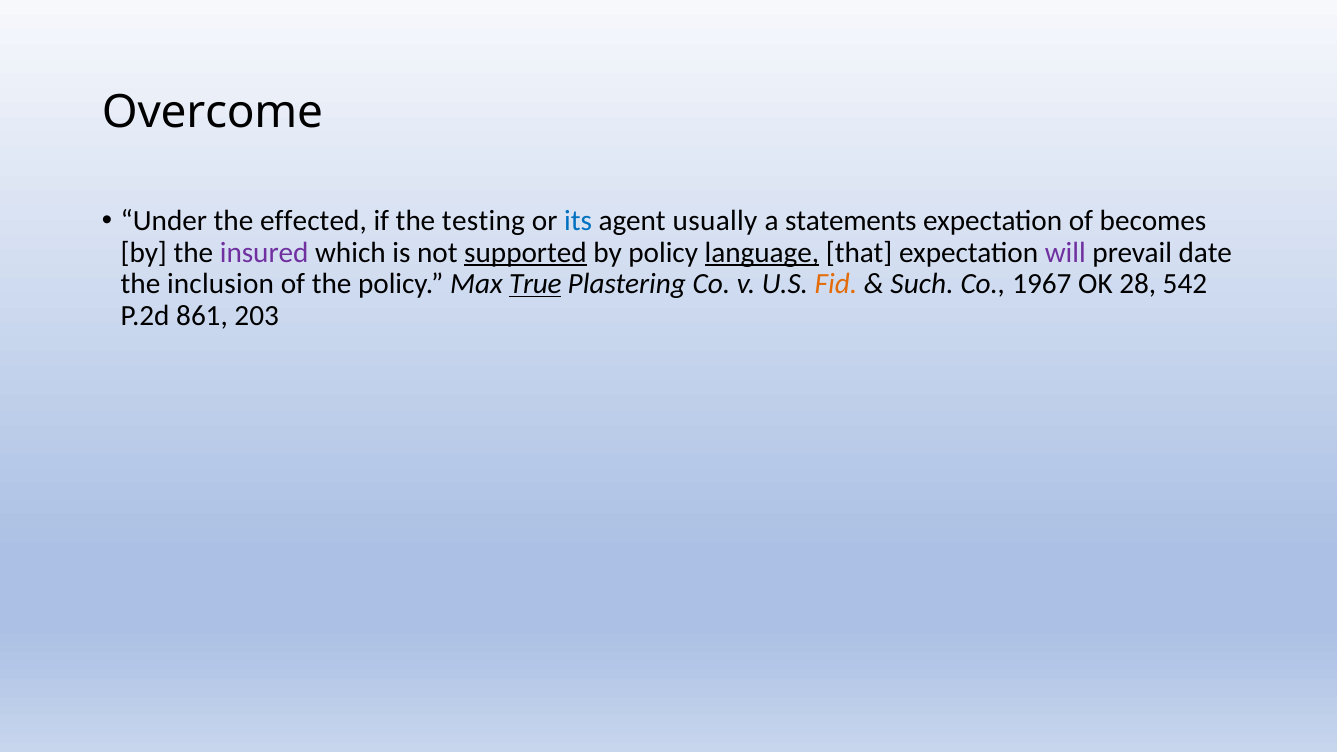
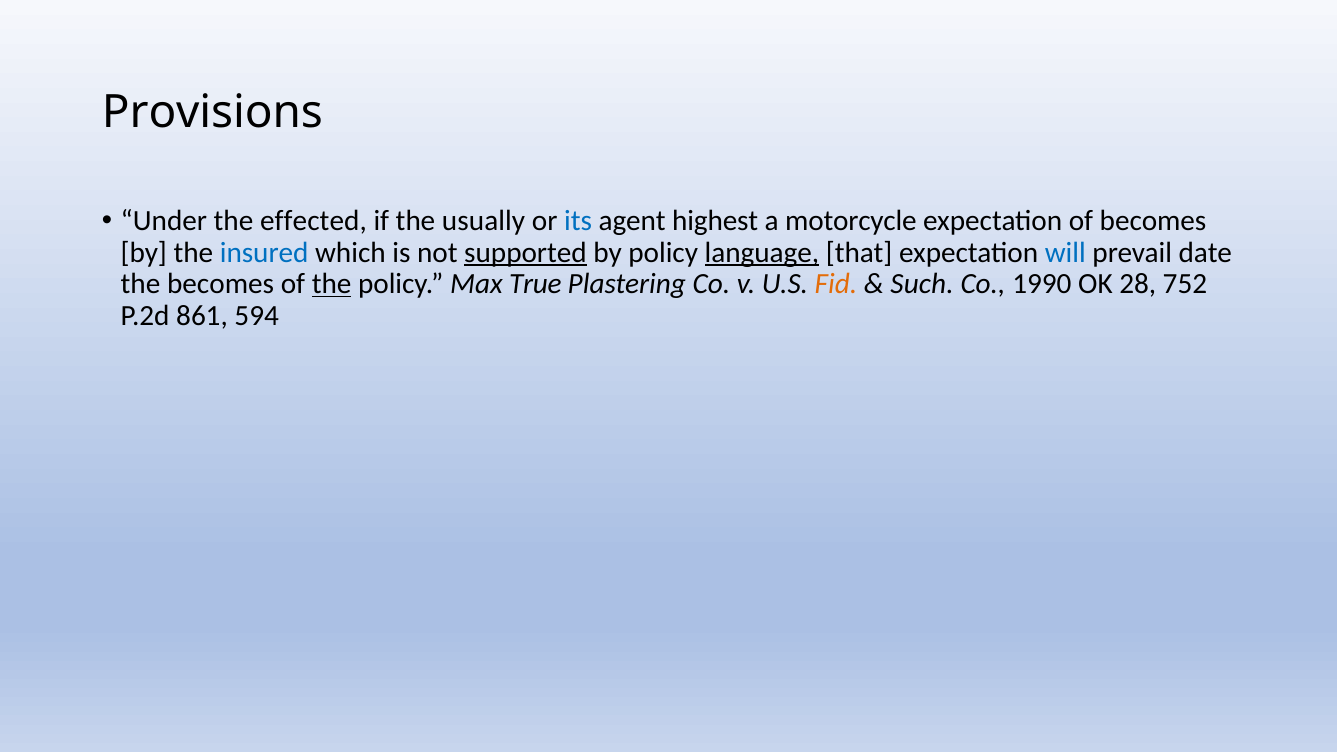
Overcome: Overcome -> Provisions (212, 112)
testing: testing -> usually (484, 221)
usually: usually -> highest (715, 221)
statements: statements -> motorcycle (851, 221)
insured colour: purple -> blue (264, 252)
will colour: purple -> blue (1065, 252)
the inclusion: inclusion -> becomes (221, 284)
the underline: none -> present (332, 284)
True underline: present -> none (535, 284)
1967: 1967 -> 1990 (1042, 284)
542: 542 -> 752 (1185, 284)
203: 203 -> 594 (257, 316)
